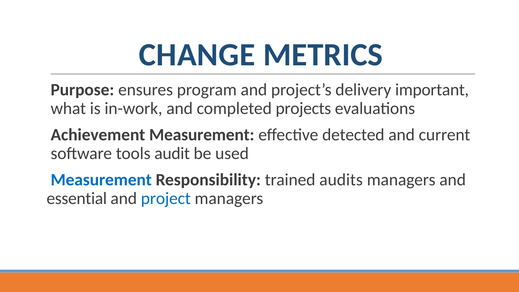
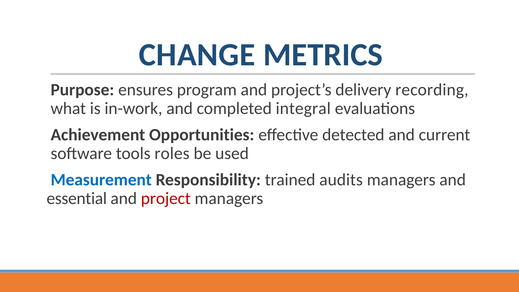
important: important -> recording (432, 90)
projects: projects -> integral (303, 108)
Achievement Measurement: Measurement -> Opportunities (202, 135)
audit: audit -> roles (172, 153)
project colour: blue -> red (166, 198)
